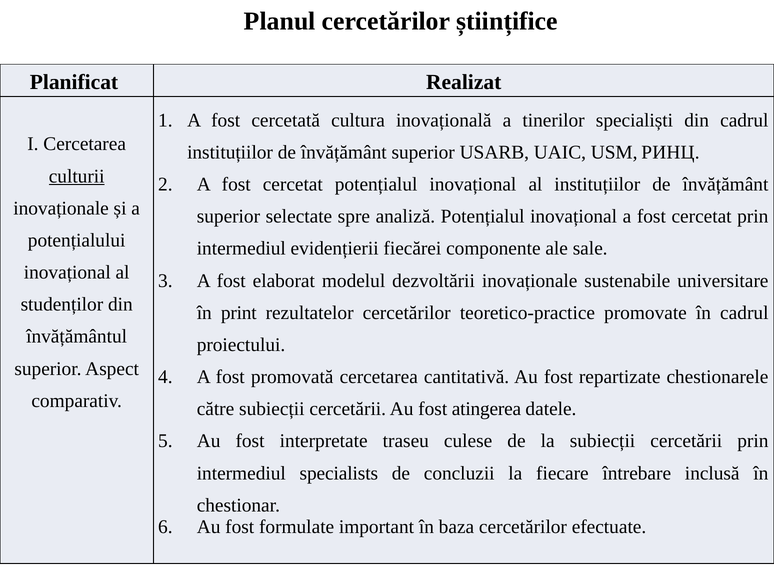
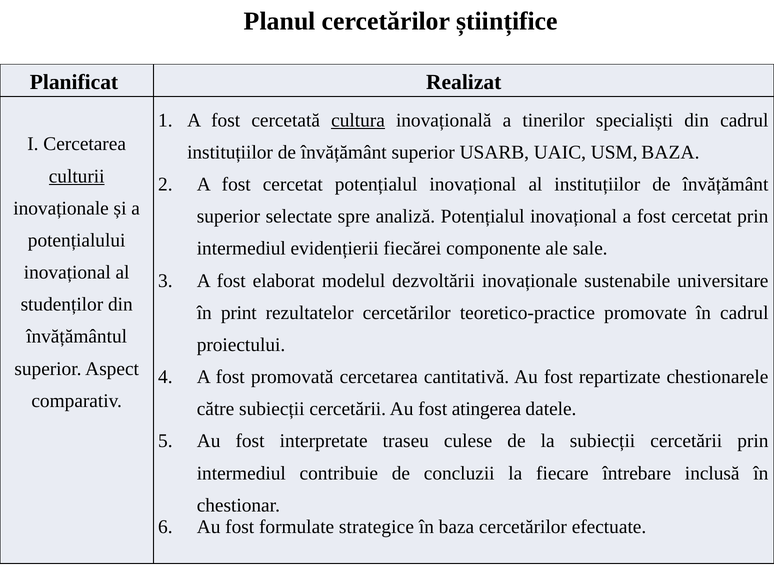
cultura underline: none -> present (358, 120)
USM РИНЦ: РИНЦ -> BAZA (670, 152)
specialists: specialists -> contribuie (339, 474)
important: important -> strategice (376, 527)
